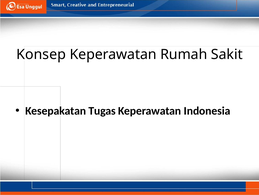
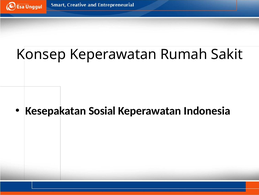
Tugas: Tugas -> Sosial (102, 110)
